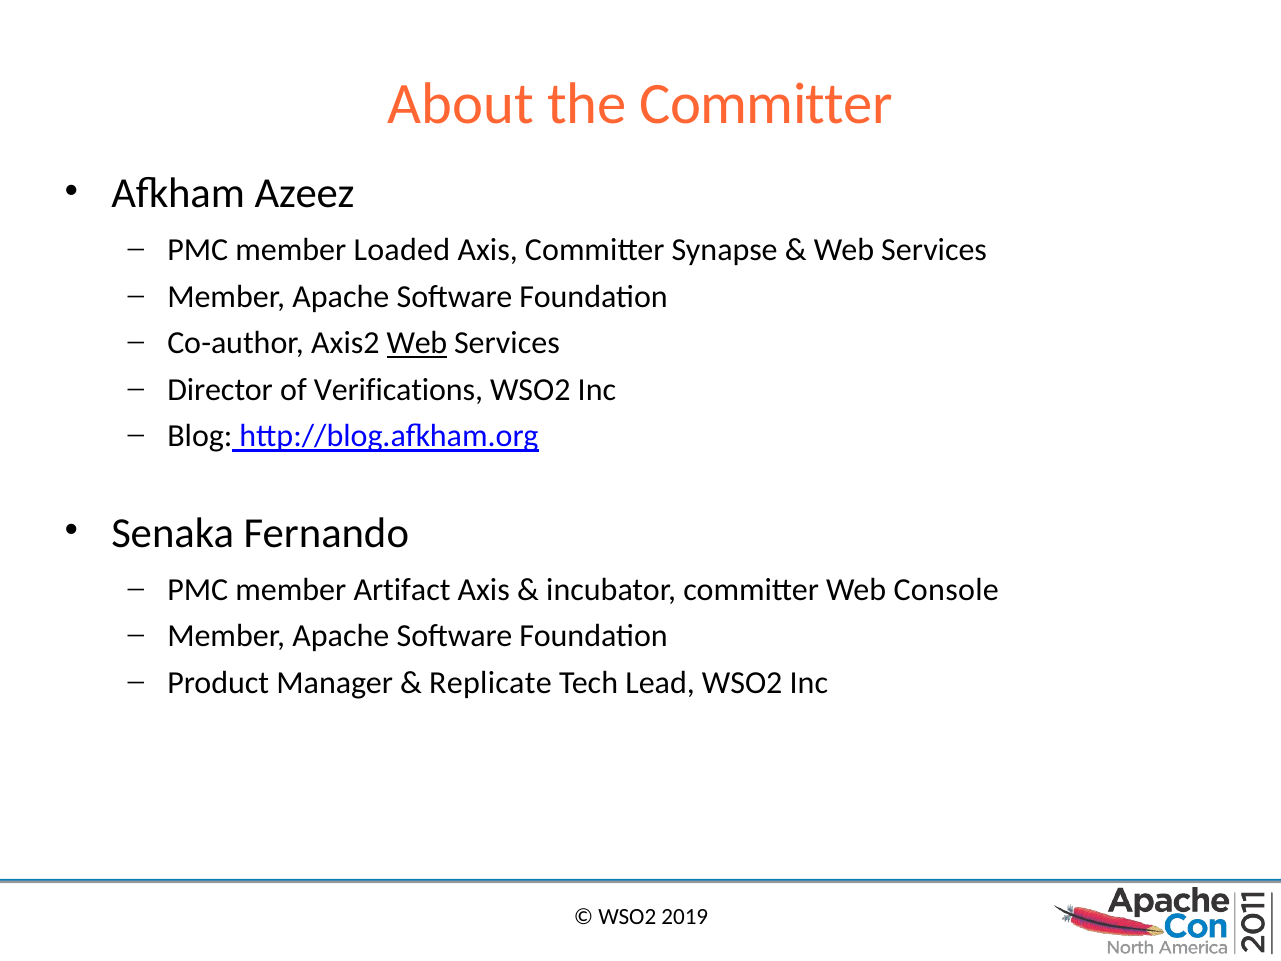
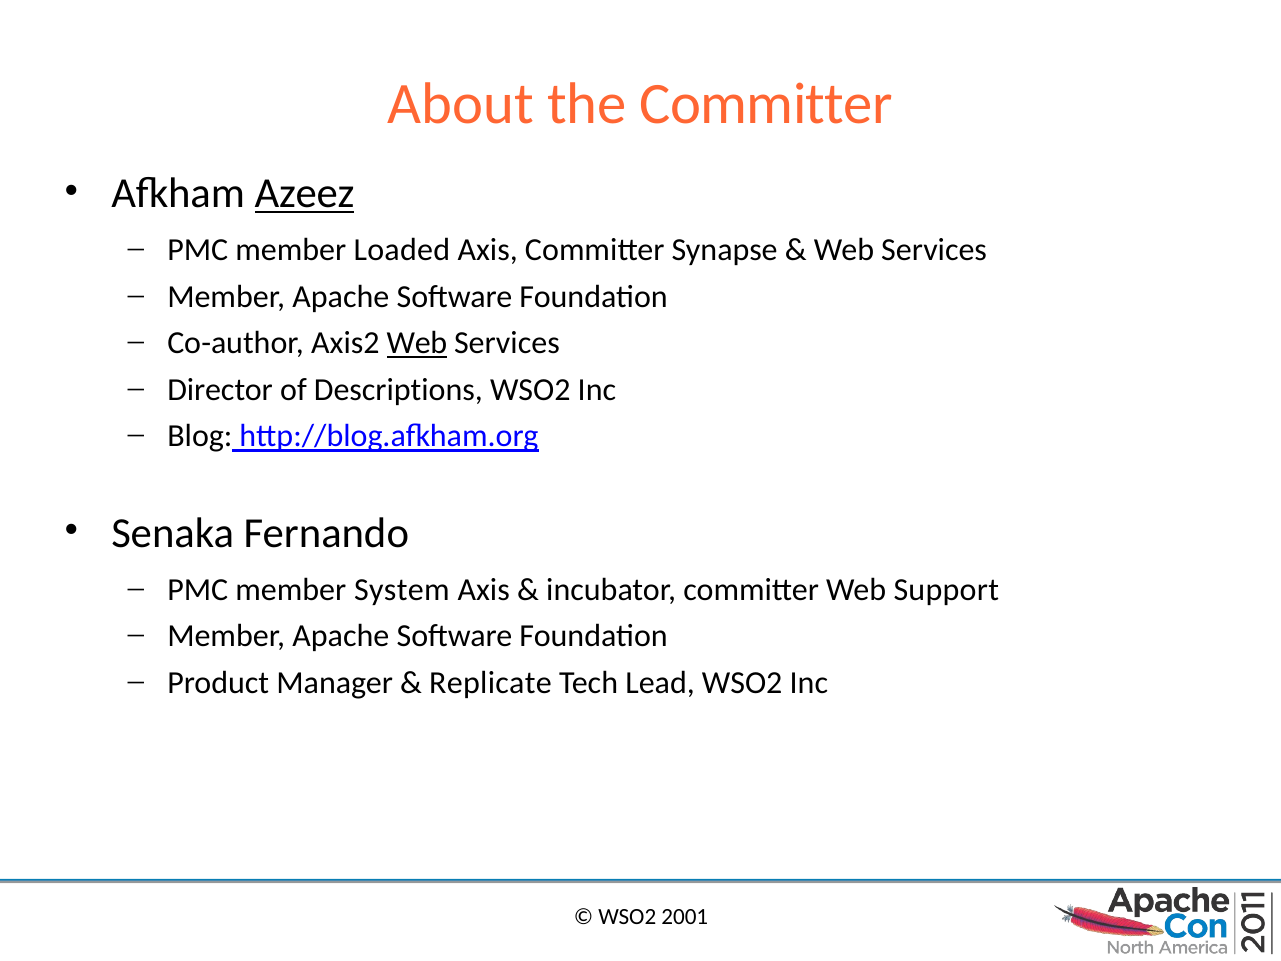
Azeez underline: none -> present (305, 194)
Verifications: Verifications -> Descriptions (398, 389)
Artifact: Artifact -> System (402, 589)
Console: Console -> Support (946, 589)
2019: 2019 -> 2001 (685, 916)
